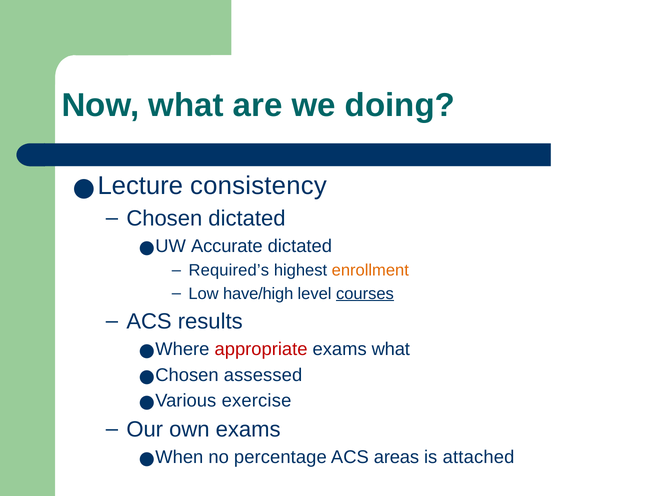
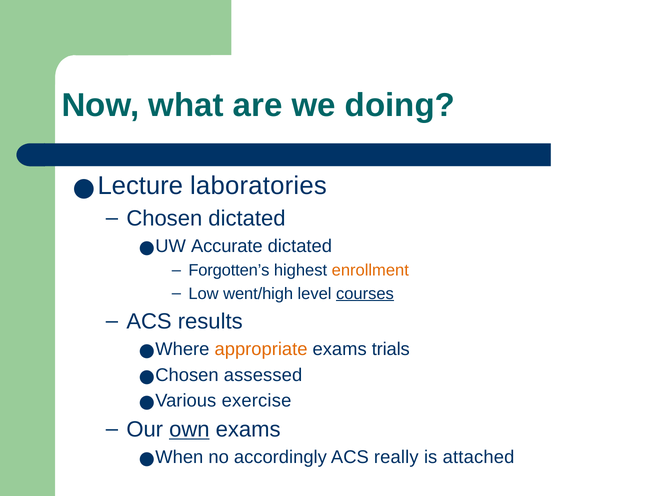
consistency: consistency -> laboratories (258, 186)
Required’s: Required’s -> Forgotten’s (229, 270)
have/high: have/high -> went/high (258, 293)
appropriate colour: red -> orange (261, 349)
exams what: what -> trials (391, 349)
own underline: none -> present (189, 429)
percentage: percentage -> accordingly (280, 457)
areas: areas -> really (396, 457)
